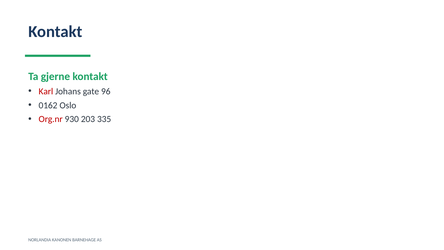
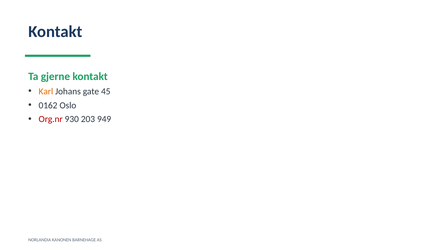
Karl colour: red -> orange (46, 91)
96: 96 -> 45 (106, 91)
335: 335 -> 949 (104, 119)
